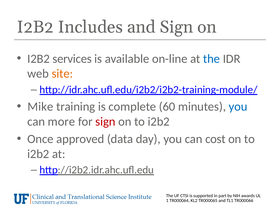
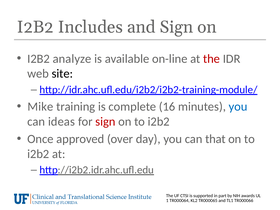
services: services -> analyze (72, 59)
the colour: blue -> red (212, 59)
site colour: orange -> black (62, 74)
60: 60 -> 16 (167, 107)
more: more -> ideas (61, 122)
data: data -> over (120, 139)
cost: cost -> that (215, 139)
